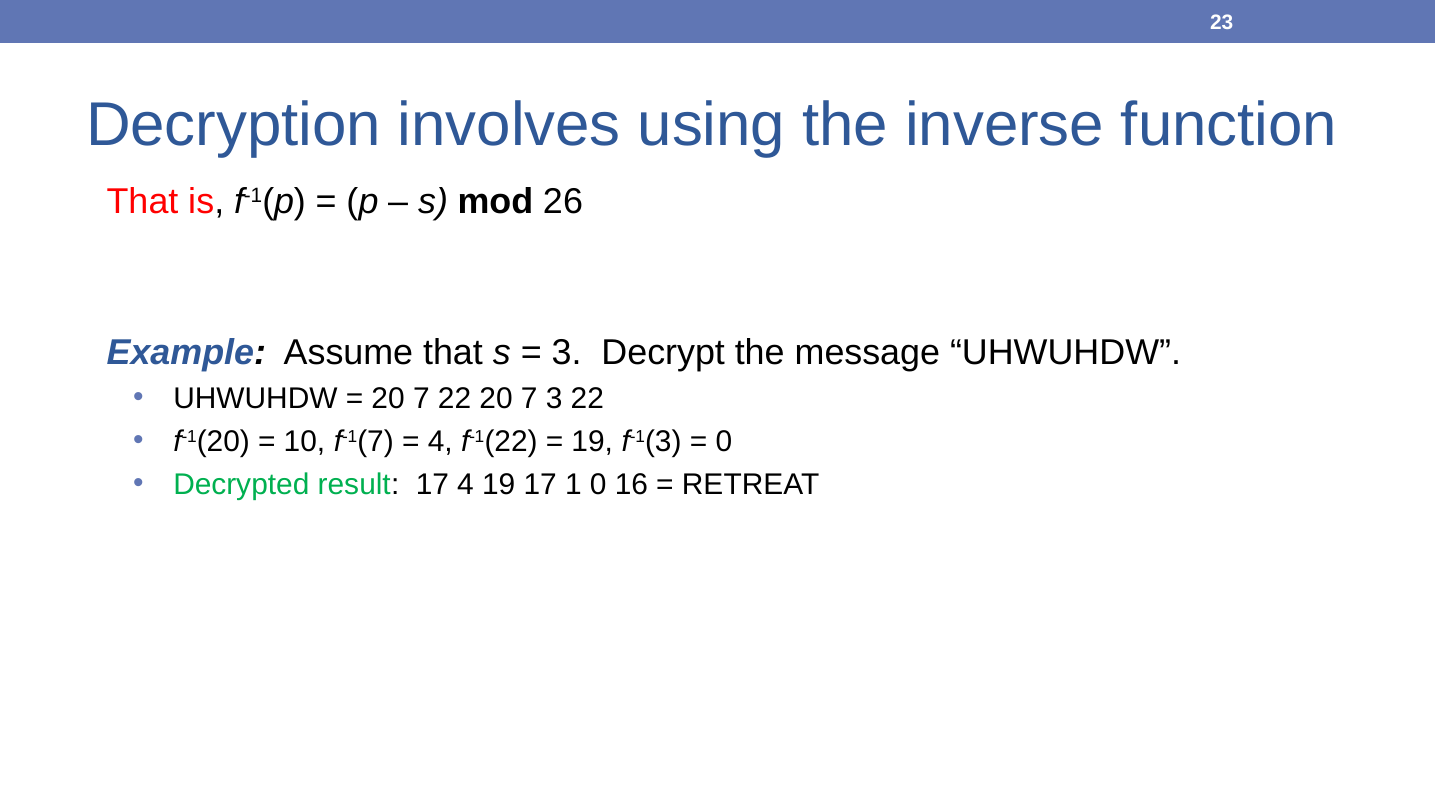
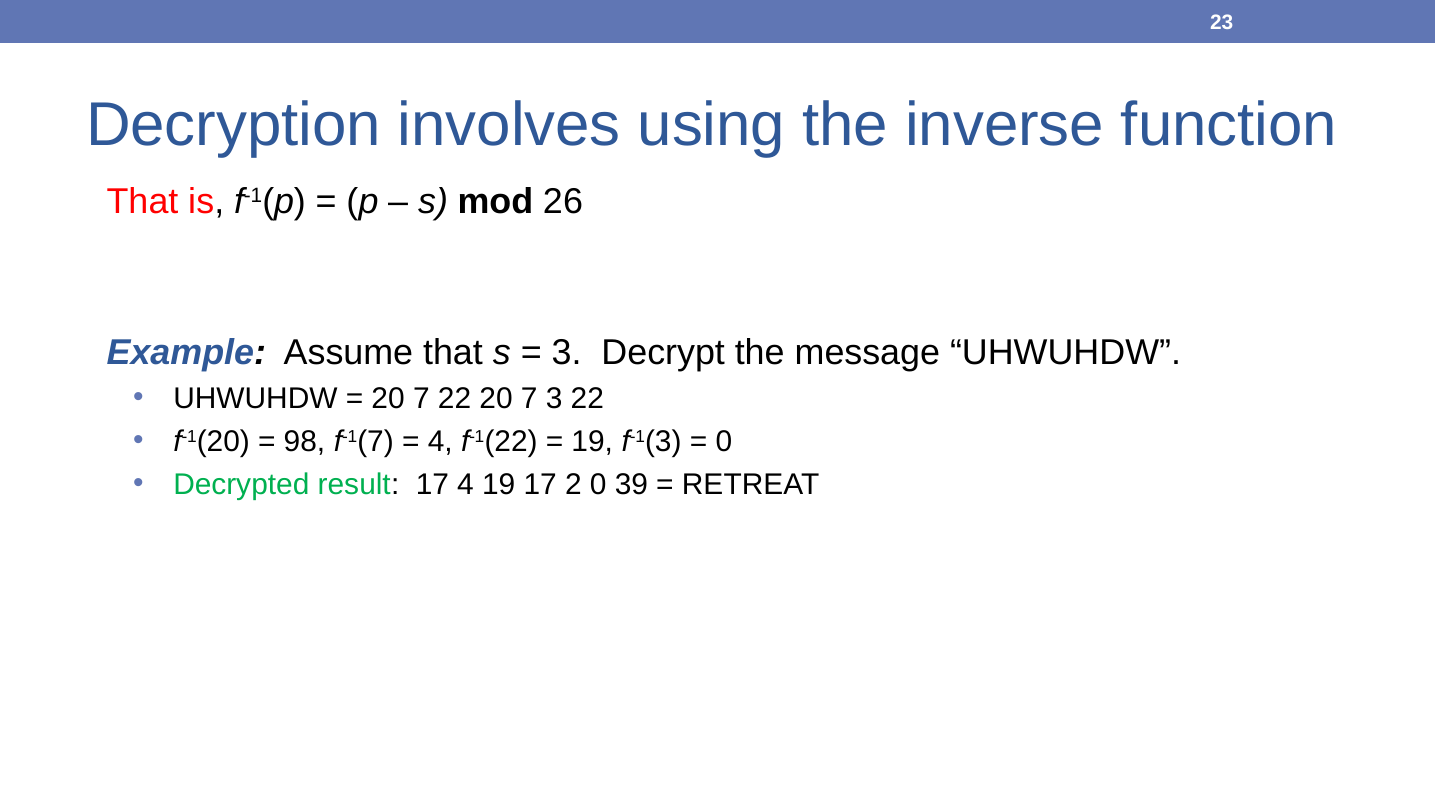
10: 10 -> 98 (304, 442)
1: 1 -> 2 (573, 485)
16: 16 -> 39 (632, 485)
